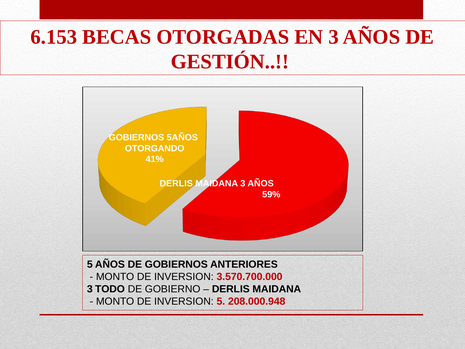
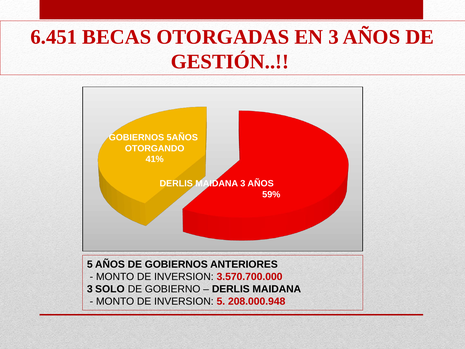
6.153: 6.153 -> 6.451 (54, 37)
TODO: TODO -> SOLO (110, 289)
